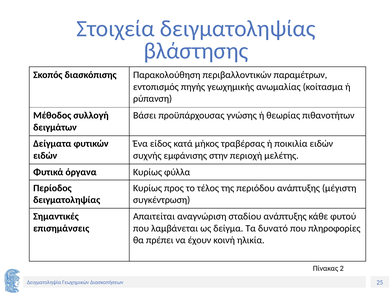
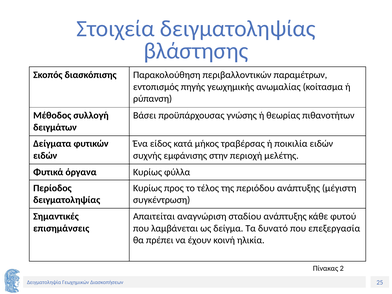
πληροφορίες: πληροφορίες -> επεξεργασία (334, 228)
